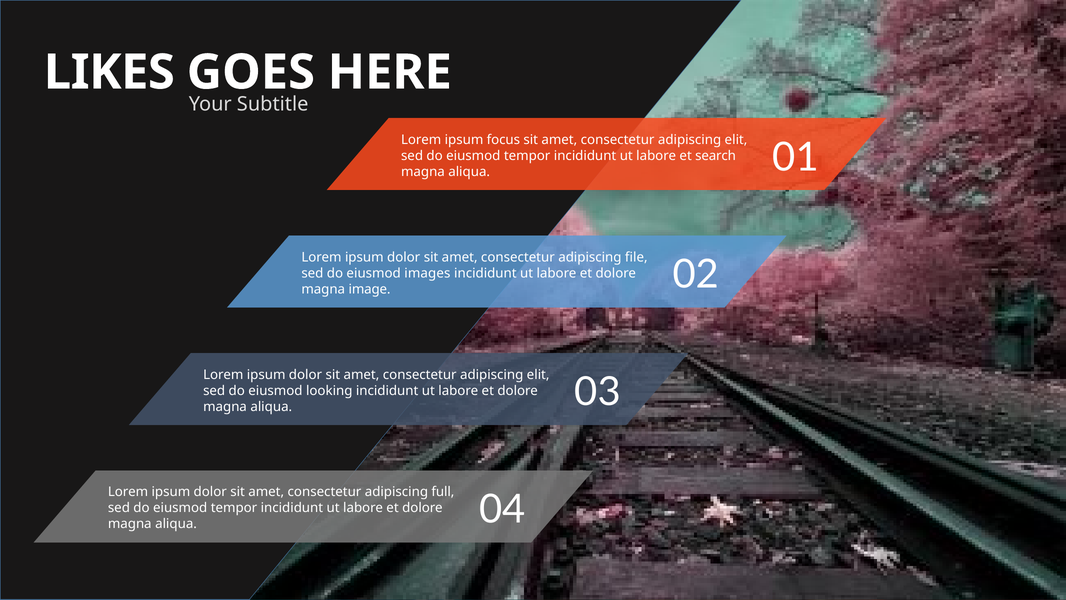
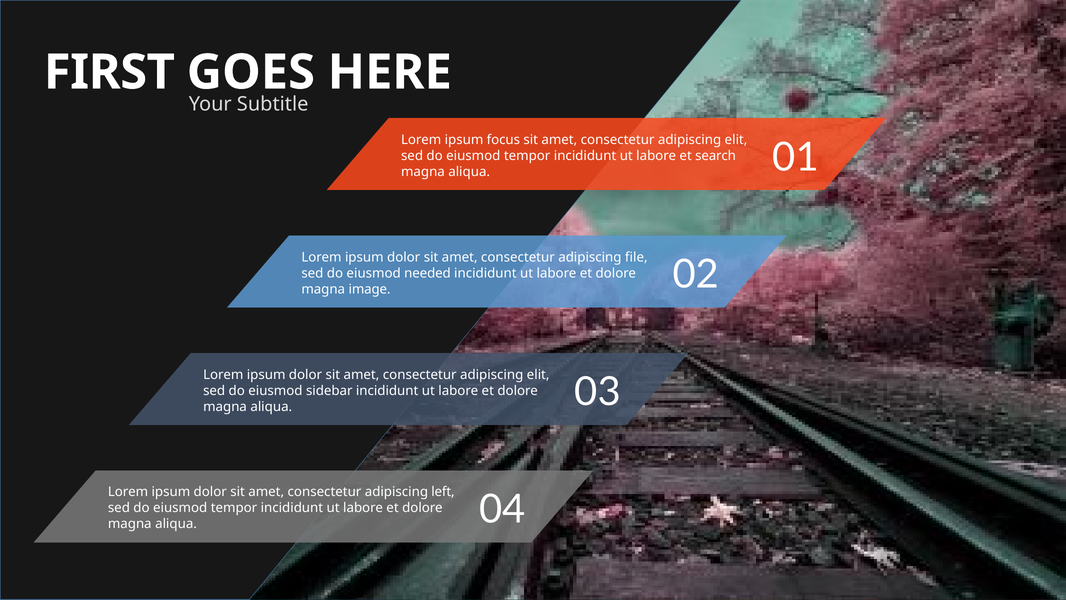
LIKES: LIKES -> FIRST (109, 72)
images: images -> needed (428, 273)
looking: looking -> sidebar (329, 391)
full: full -> left (443, 492)
